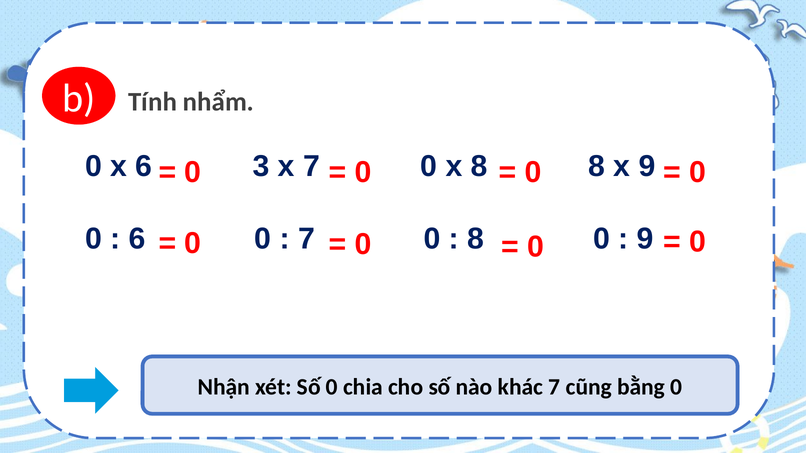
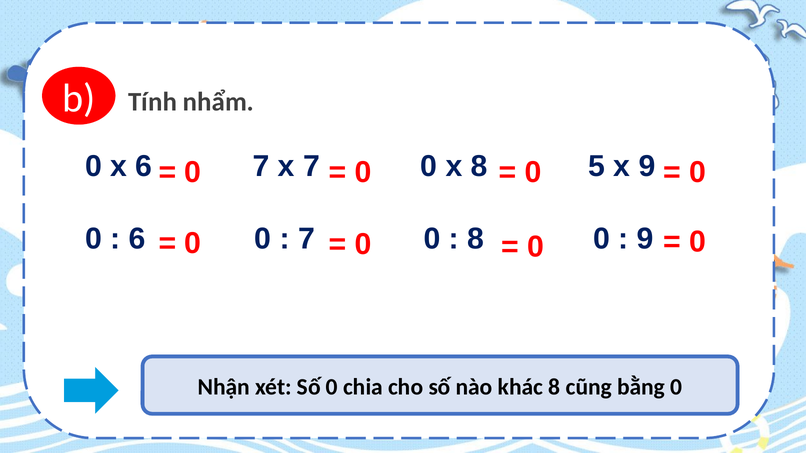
6 3: 3 -> 7 (261, 166)
8 8: 8 -> 5 (597, 166)
khác 7: 7 -> 8 (554, 387)
